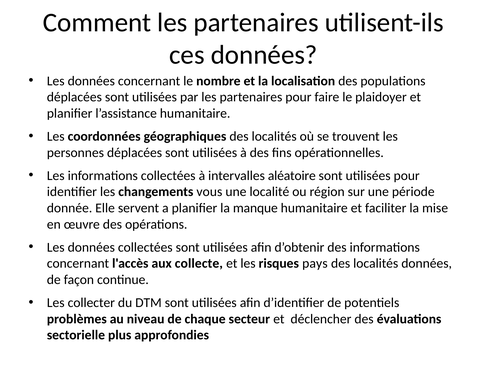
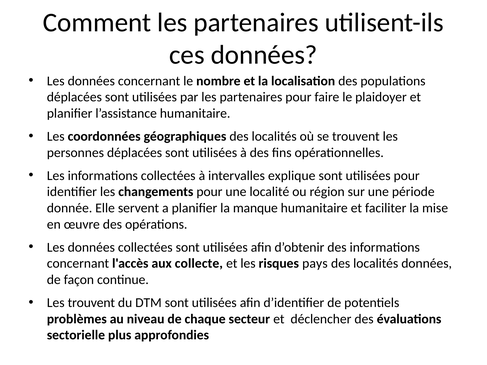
aléatoire: aléatoire -> explique (292, 176)
changements vous: vous -> pour (209, 192)
Les collecter: collecter -> trouvent (91, 303)
